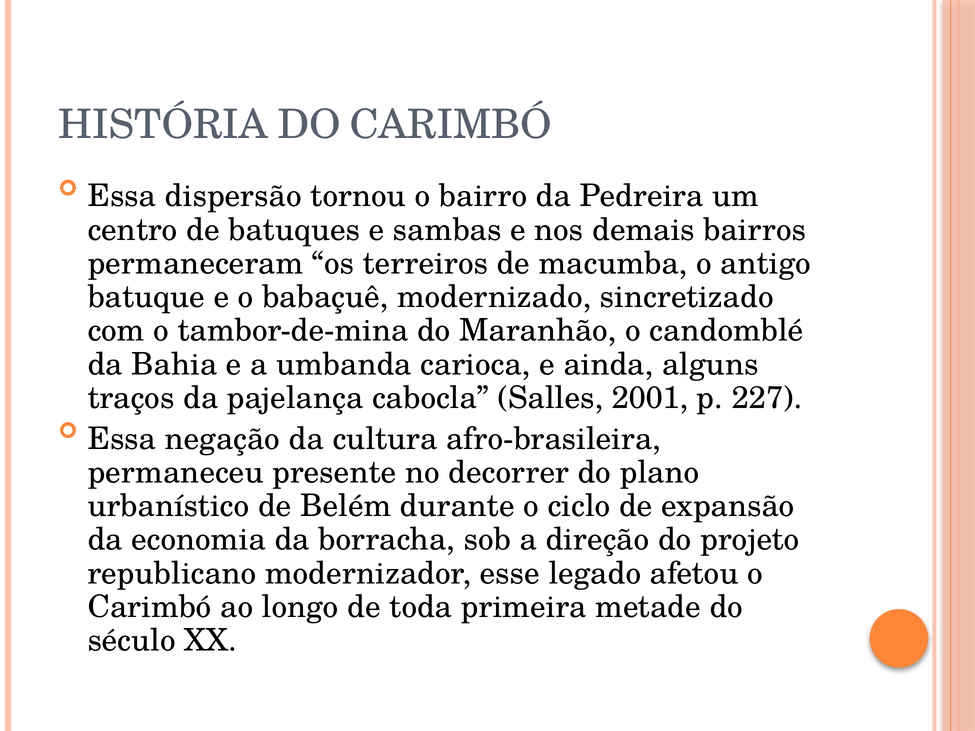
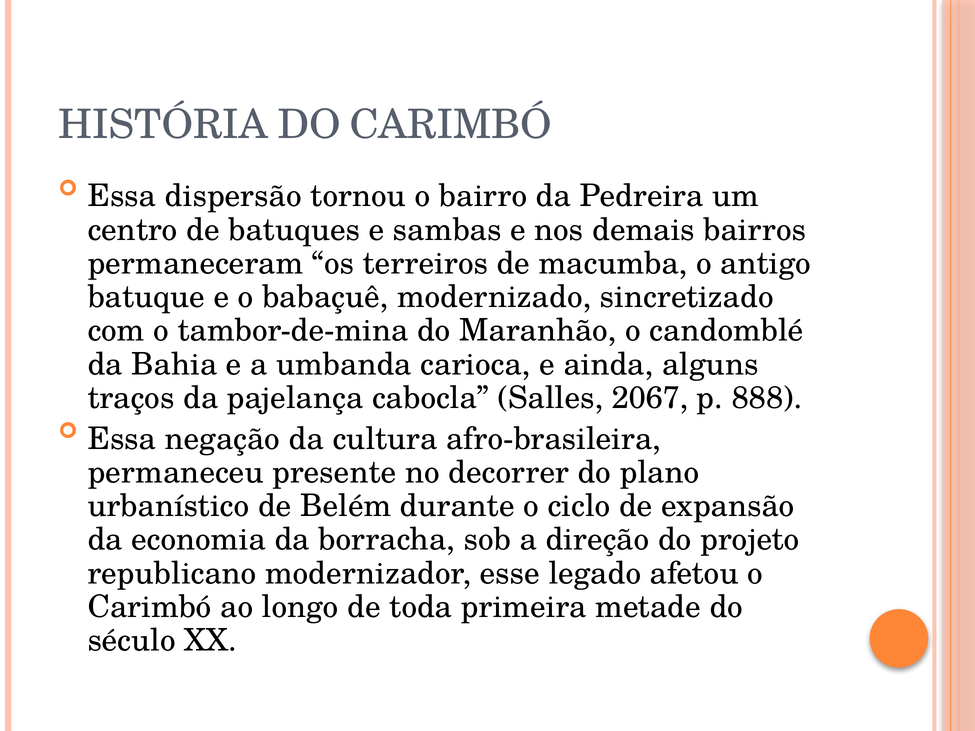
2001: 2001 -> 2067 (650, 398)
227: 227 -> 888 (767, 398)
